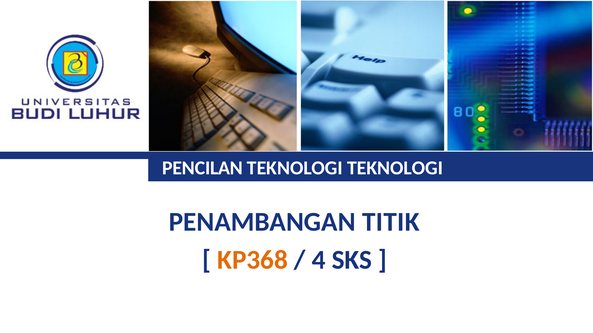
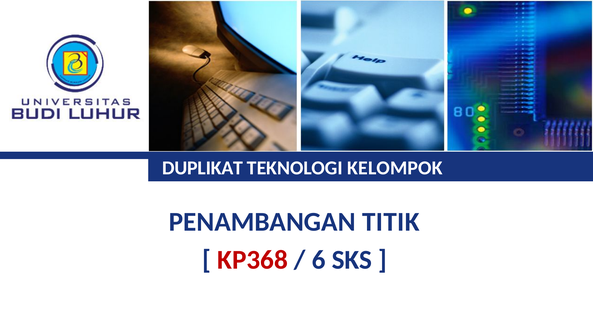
PENCILAN: PENCILAN -> DUPLIKAT (203, 168)
TEKNOLOGI TEKNOLOGI: TEKNOLOGI -> KELOMPOK (395, 168)
KP368 colour: orange -> red (253, 260)
4: 4 -> 6 (319, 260)
